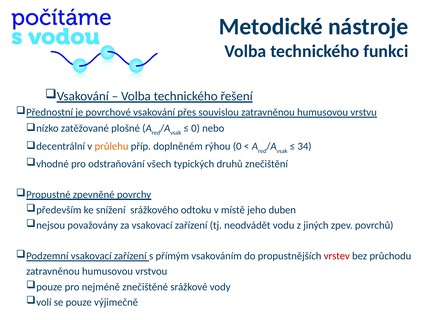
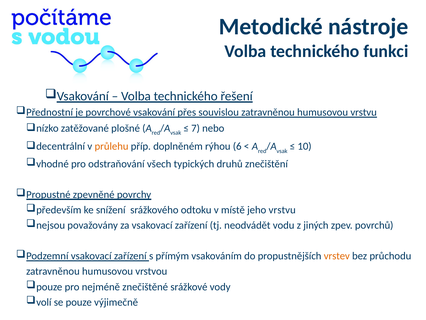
0: 0 -> 7 (196, 128)
rýhou 0: 0 -> 6 (237, 146)
34: 34 -> 10 (305, 146)
jeho duben: duben -> vrstvu (282, 210)
vrstev colour: red -> orange (337, 256)
